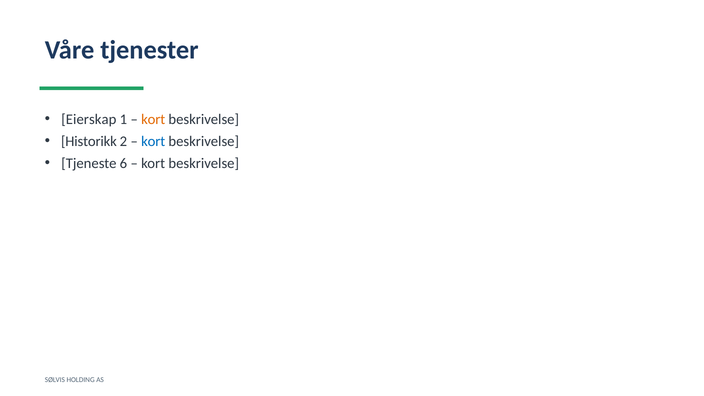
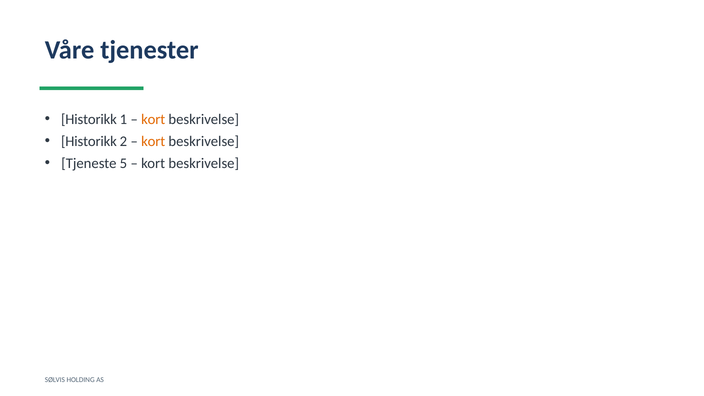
Eierskap: Eierskap -> Historikk (89, 119)
kort colour: blue -> orange (153, 141)
6: 6 -> 5 (123, 163)
